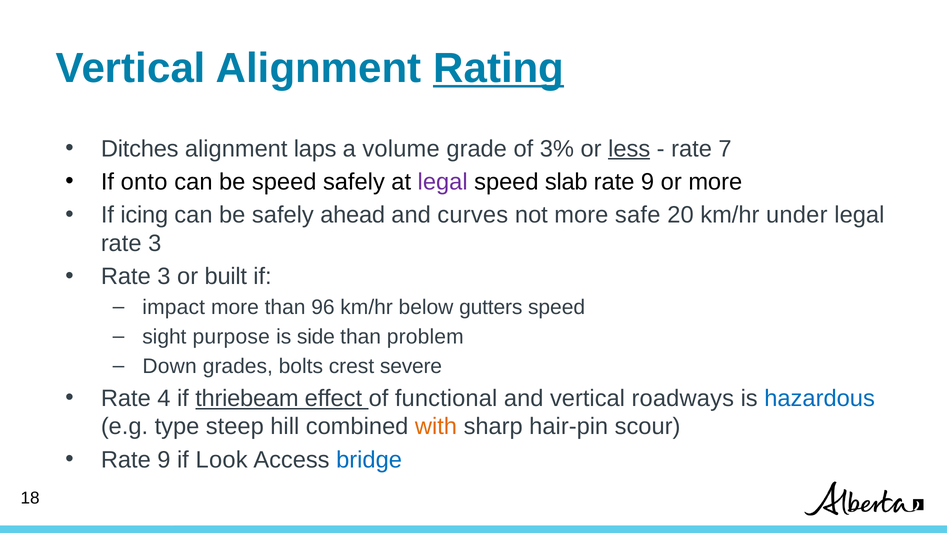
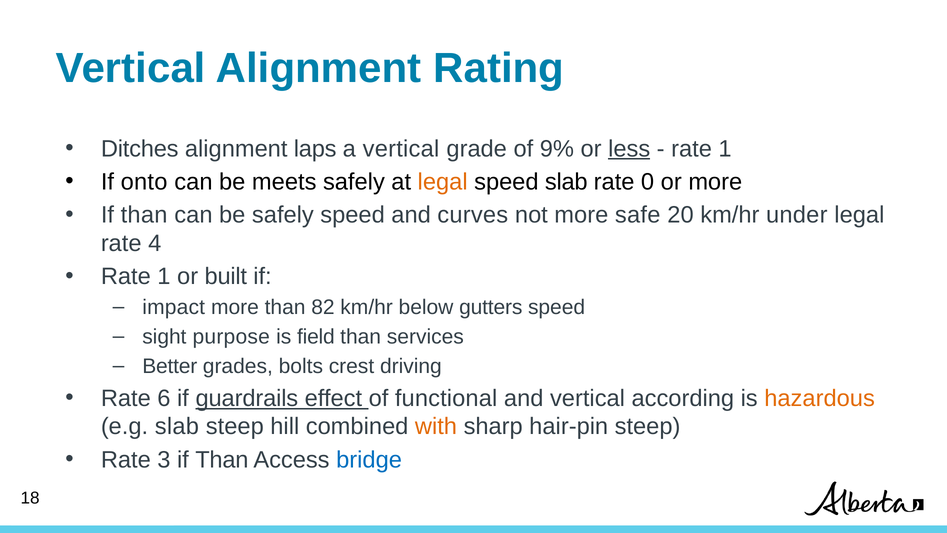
Rating underline: present -> none (499, 68)
a volume: volume -> vertical (401, 149)
3%: 3% -> 9% (557, 149)
7: 7 -> 1 (725, 149)
be speed: speed -> meets (284, 182)
legal colour: purple -> orange (443, 182)
9: 9 -> 0 (648, 182)
icing: icing -> than (144, 215)
safely ahead: ahead -> speed (353, 215)
3: 3 -> 4 (155, 243)
3: 3 -> 1 (164, 277)
96: 96 -> 82 (323, 307)
side: side -> field (316, 337)
problem: problem -> services (425, 337)
Down: Down -> Better (170, 366)
severe: severe -> driving (411, 366)
4: 4 -> 6 (164, 398)
thriebeam: thriebeam -> guardrails (247, 398)
roadways: roadways -> according (683, 398)
hazardous colour: blue -> orange (820, 398)
e.g type: type -> slab (177, 426)
hair-pin scour: scour -> steep (648, 426)
9: 9 -> 3 (164, 460)
Look: Look -> Than (222, 460)
